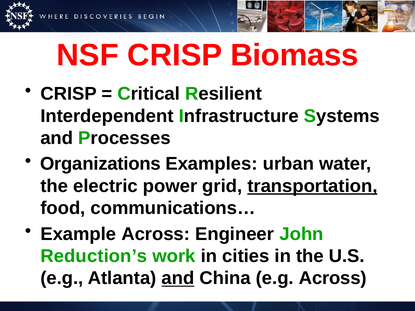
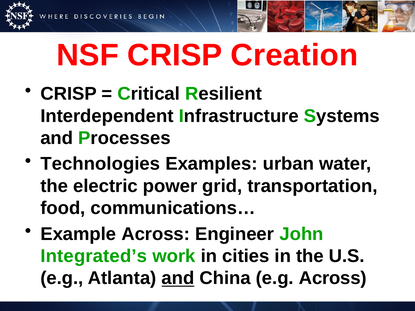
Biomass: Biomass -> Creation (294, 55)
Organizations: Organizations -> Technologies (100, 164)
transportation underline: present -> none (312, 186)
Reduction’s: Reduction’s -> Integrated’s (94, 256)
